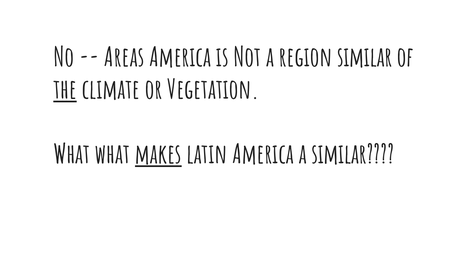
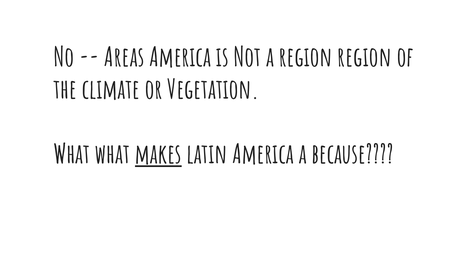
region similar: similar -> region (364, 58)
the underline: present -> none (65, 90)
a similar: similar -> because (353, 154)
